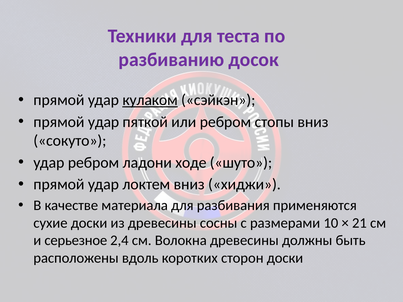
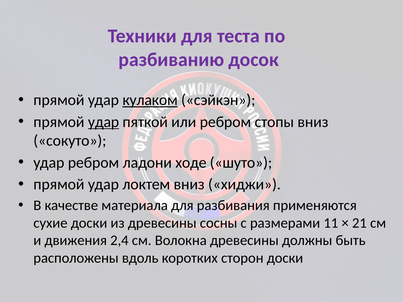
удар underline: none -> present (104, 122)
10: 10 -> 11 (331, 223)
серьезное: серьезное -> движения (76, 241)
